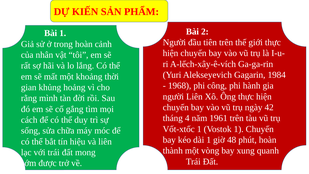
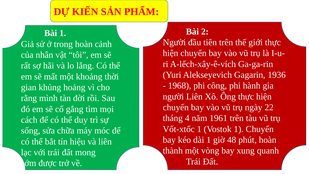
1984: 1984 -> 1936 (277, 75)
42: 42 -> 22 (269, 107)
